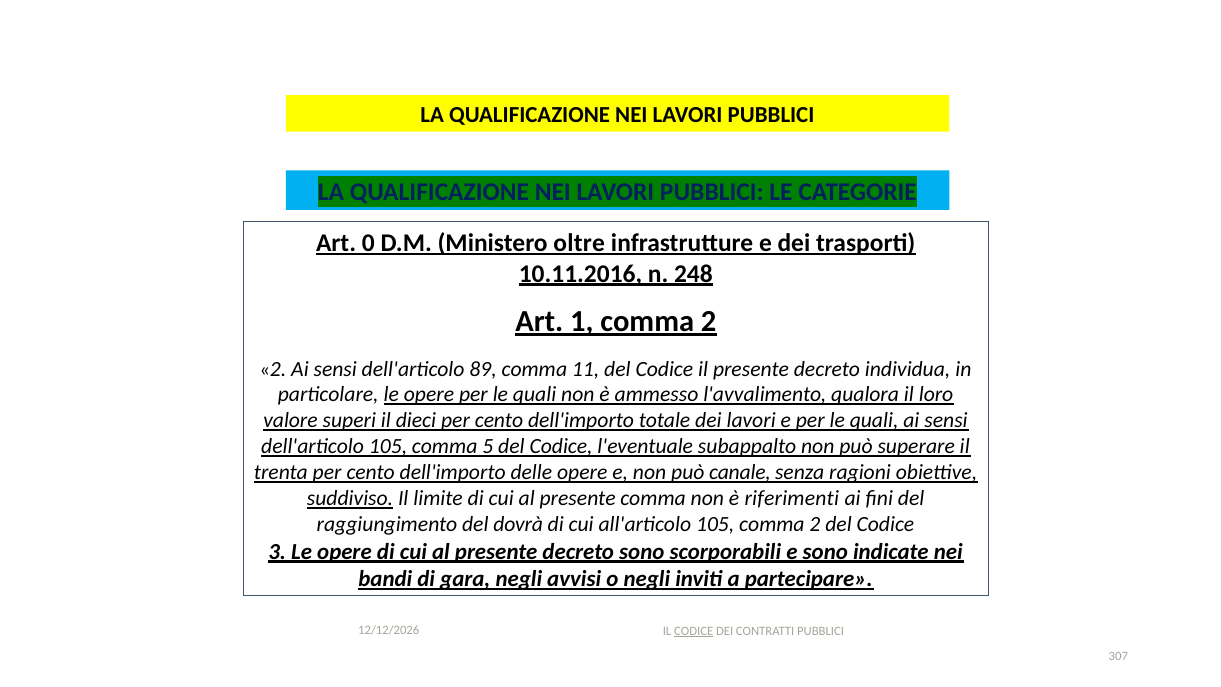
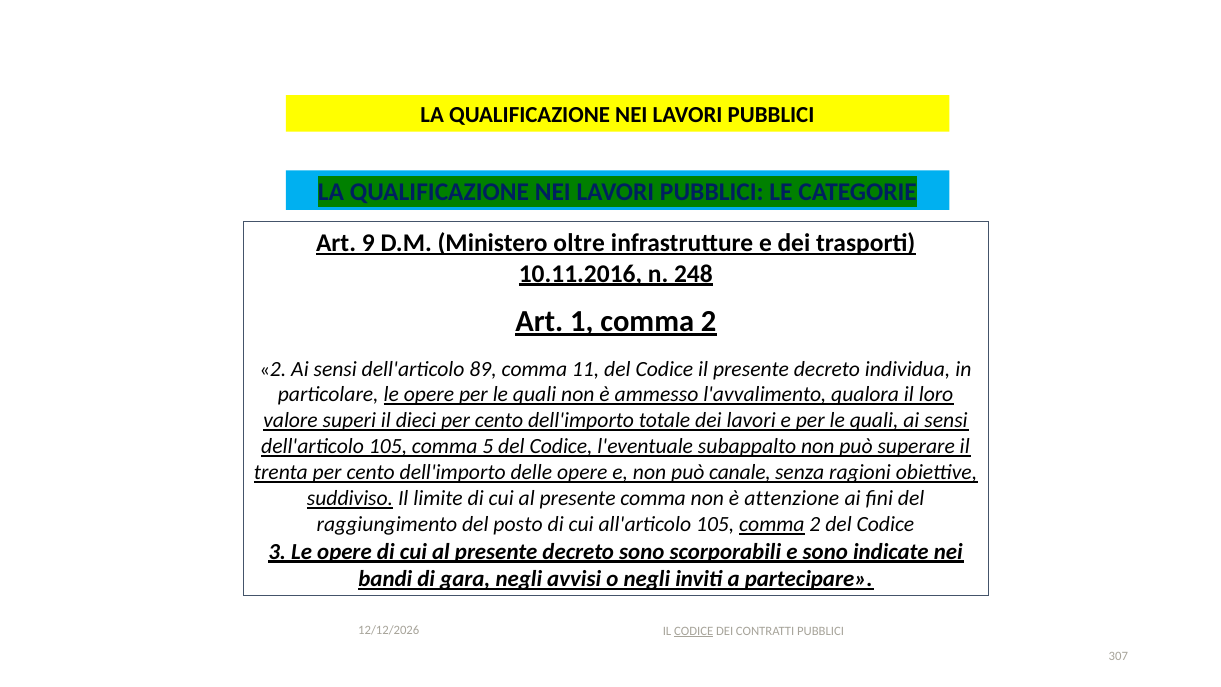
0: 0 -> 9 (368, 243)
riferimenti: riferimenti -> attenzione (792, 499)
dovrà: dovrà -> posto (518, 525)
comma underline: none -> present (772, 525)
